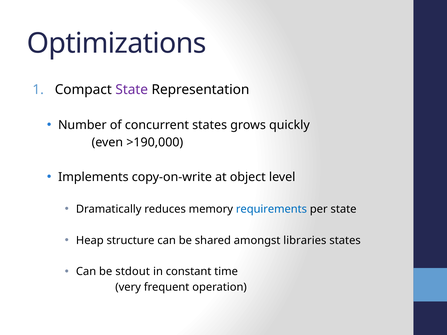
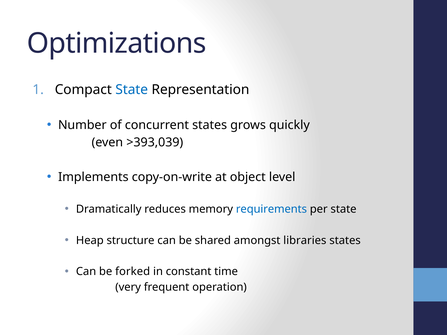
State colour: purple -> blue (132, 90)
>190,000: >190,000 -> >393,039 (155, 142)
stdout: stdout -> forked (133, 272)
